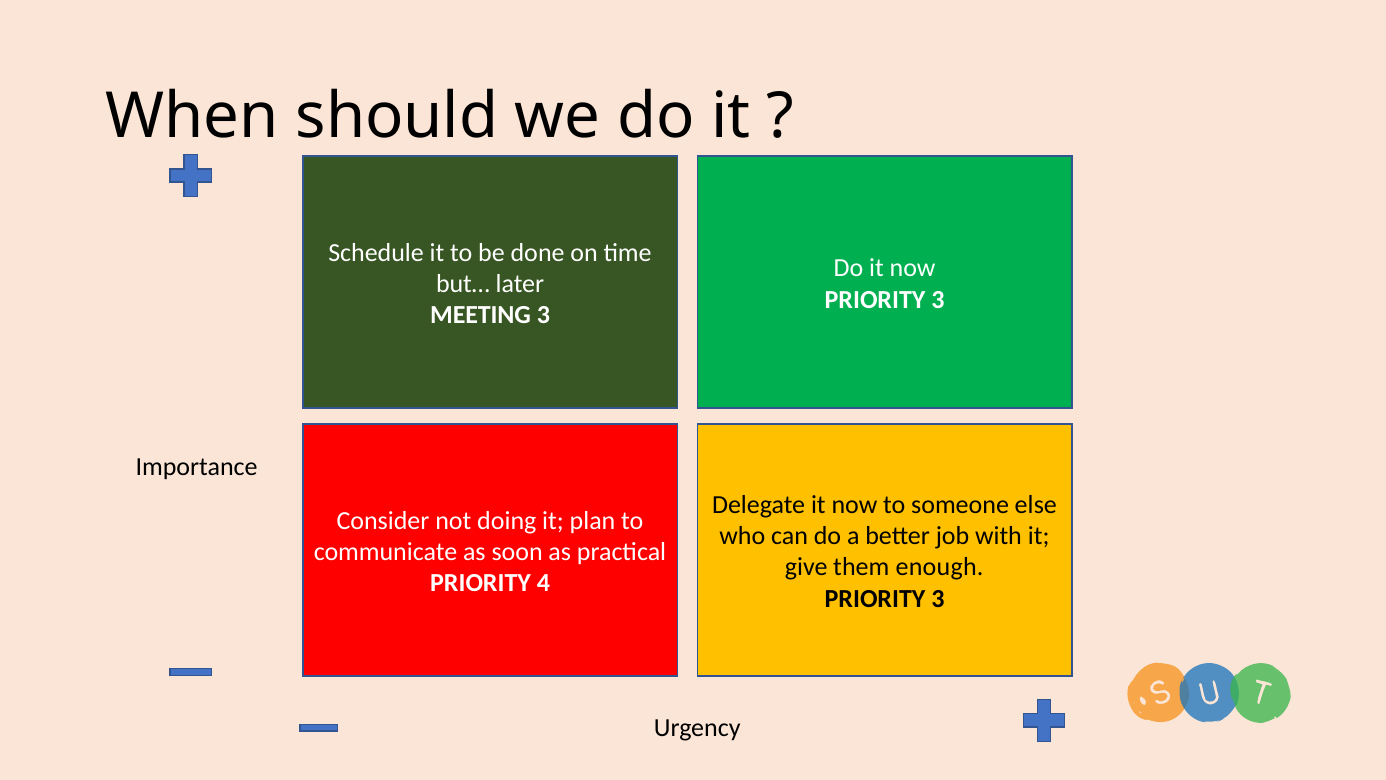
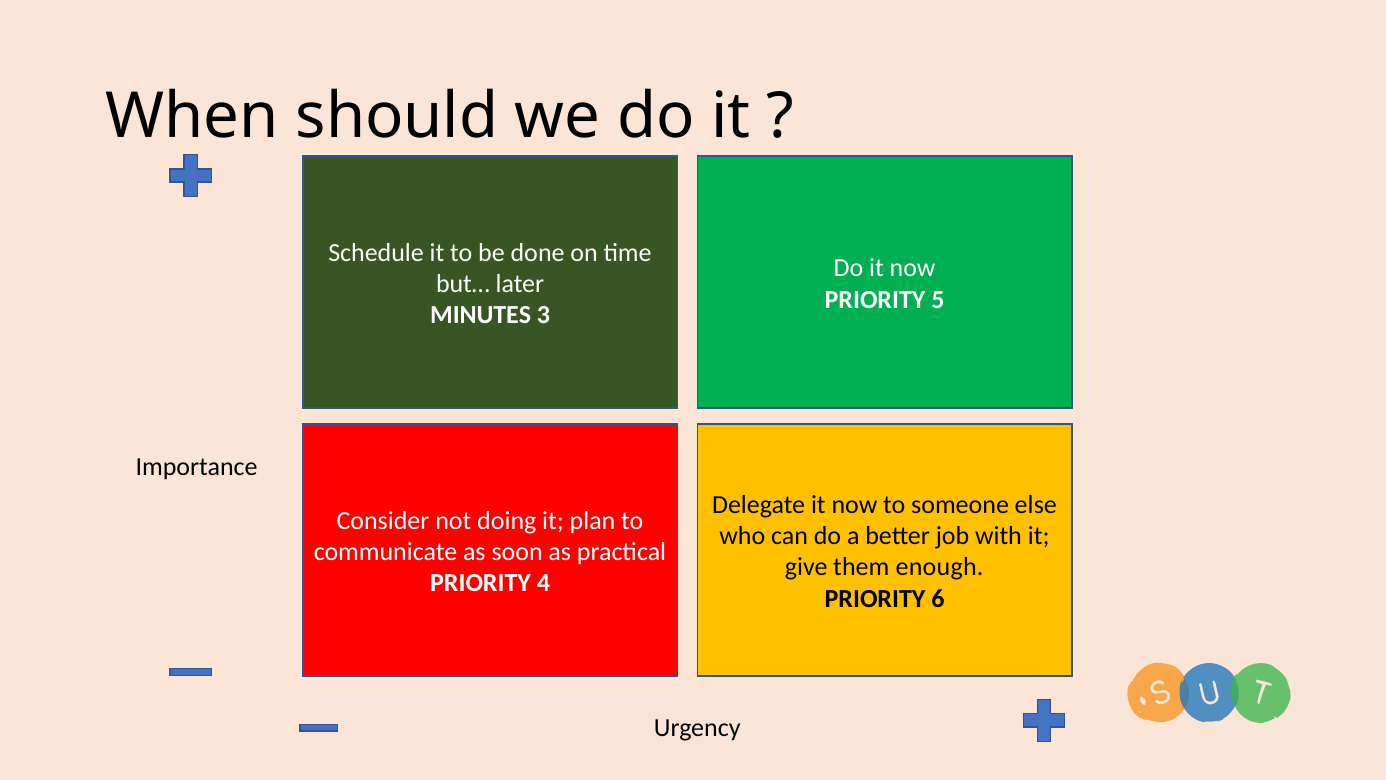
3: 3 -> 5 (938, 299)
MEETING: MEETING -> MINUTES (481, 315)
3: 3 -> 6 (938, 598)
